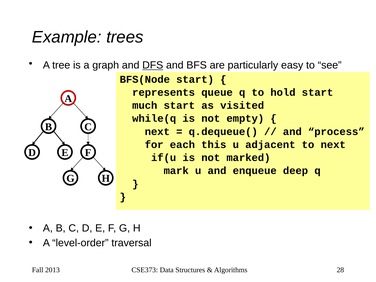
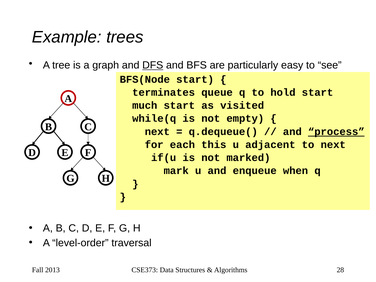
represents: represents -> terminates (164, 92)
process underline: none -> present (336, 132)
deep: deep -> when (296, 171)
